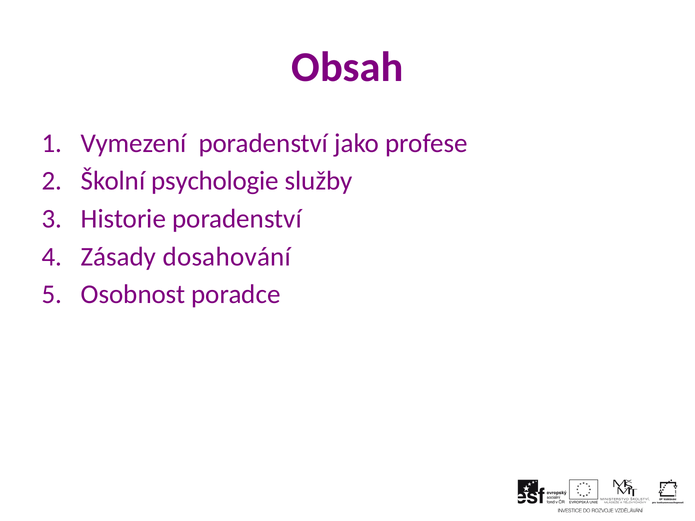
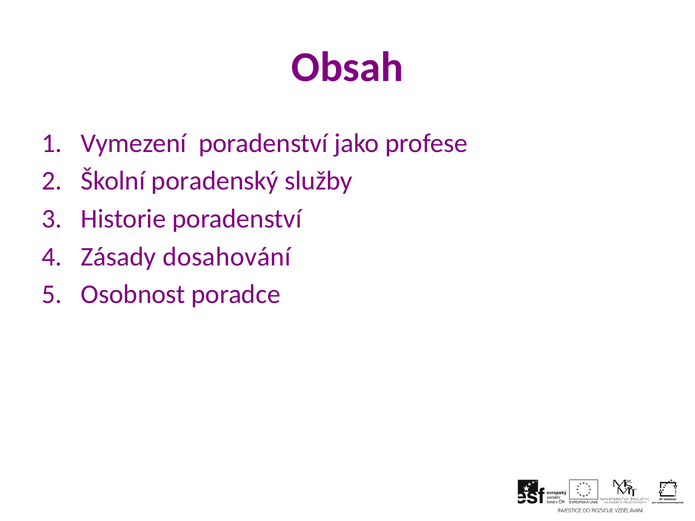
psychologie: psychologie -> poradenský (215, 181)
